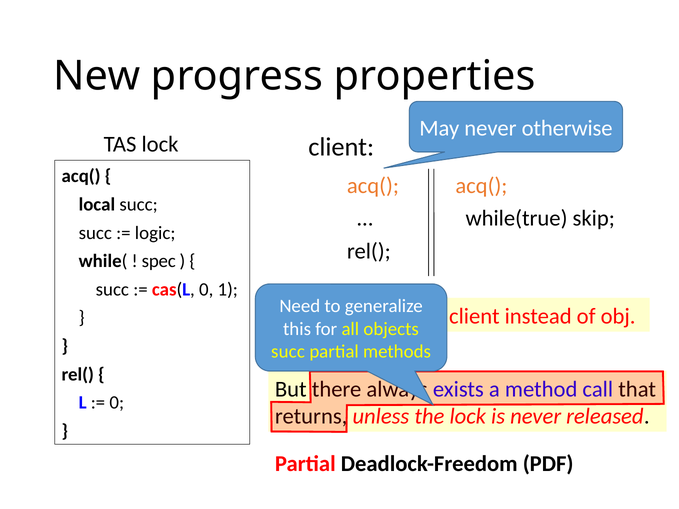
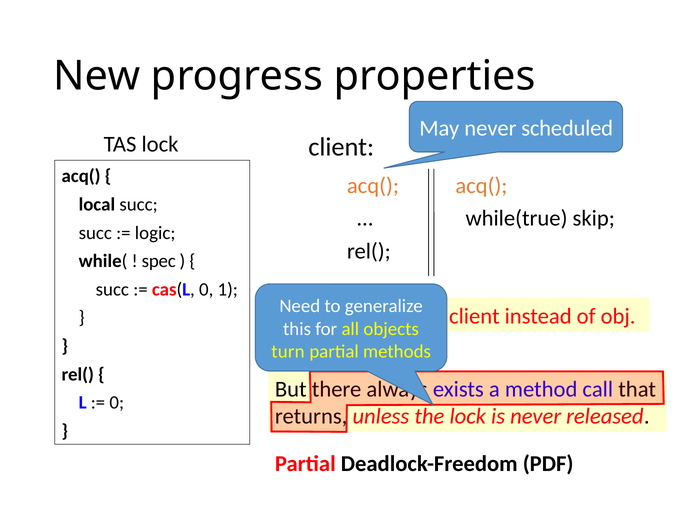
otherwise: otherwise -> scheduled (567, 128)
succ: succ -> turn (288, 352)
